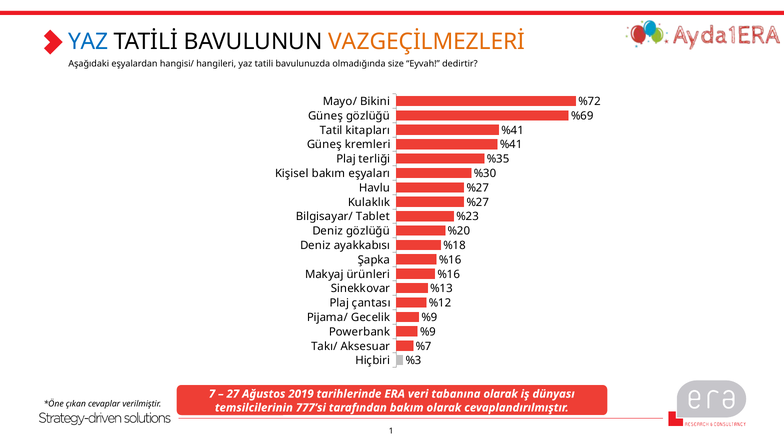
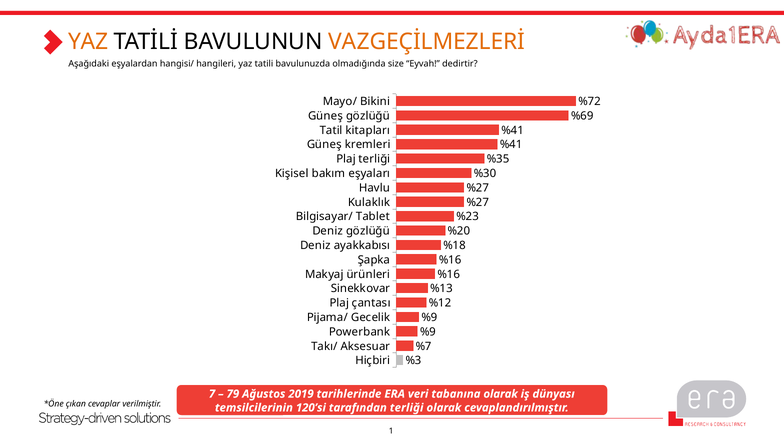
YAZ colour: blue -> orange (88, 42)
27: 27 -> 79 (233, 394)
777’si: 777’si -> 120’si (311, 408)
tarafından bakım: bakım -> terliği (407, 408)
